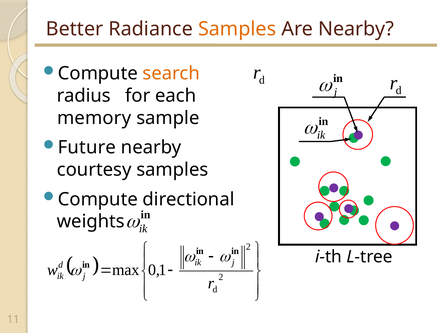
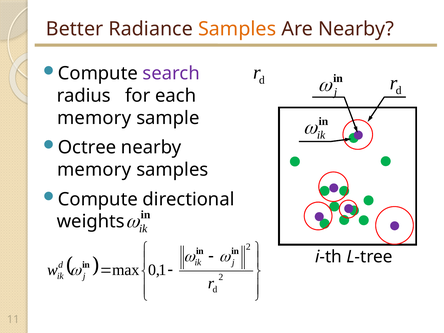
search colour: orange -> purple (171, 74)
Future: Future -> Octree (87, 148)
courtesy: courtesy -> memory (94, 170)
